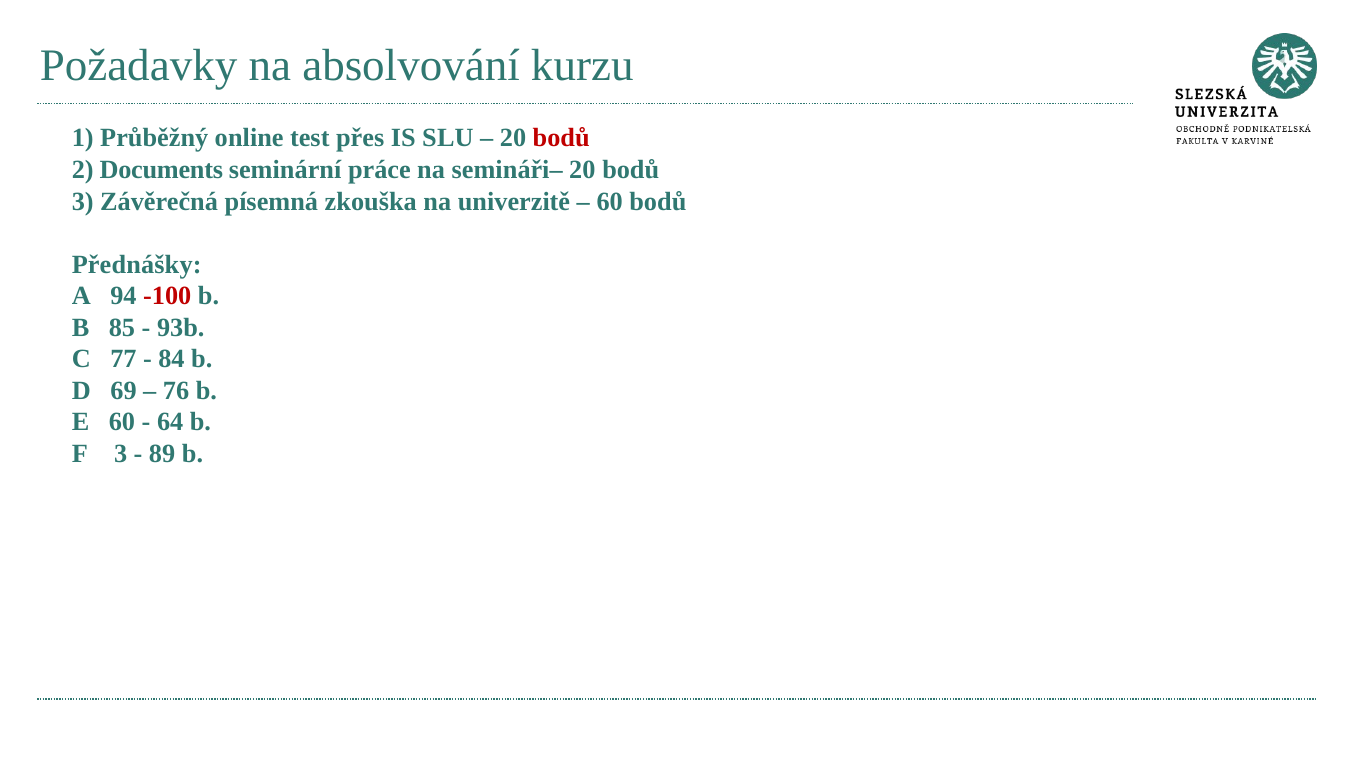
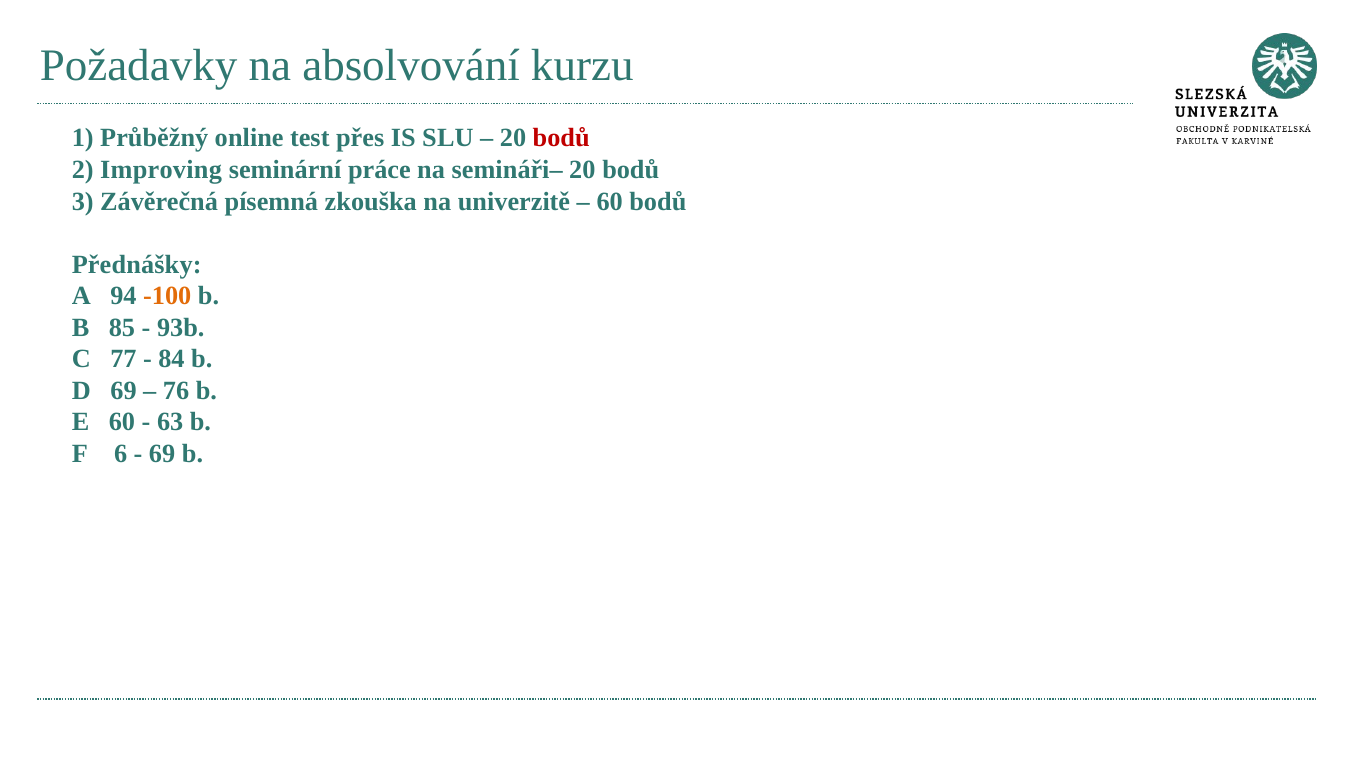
Documents: Documents -> Improving (161, 170)
-100 colour: red -> orange (167, 296)
64: 64 -> 63 (170, 422)
F 3: 3 -> 6 (121, 454)
89: 89 -> 69 (162, 454)
